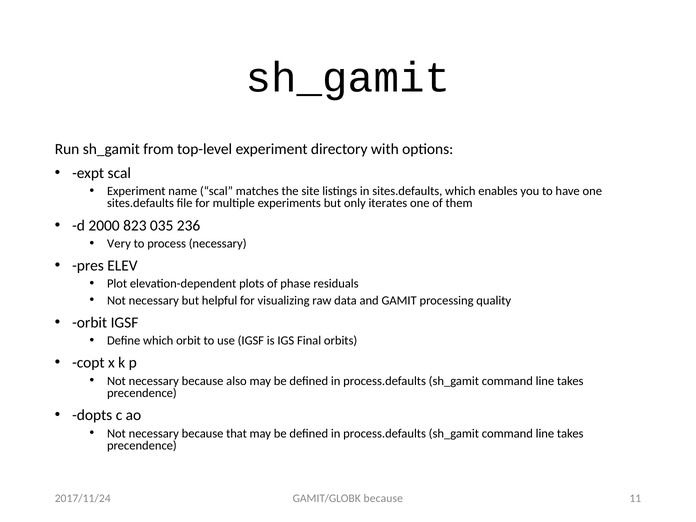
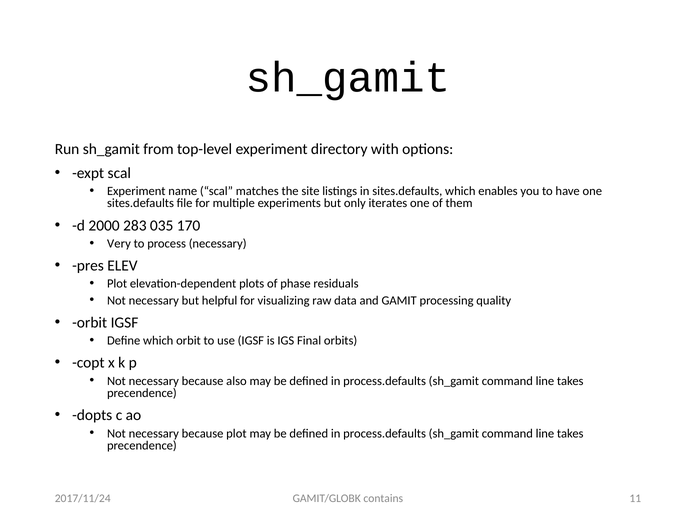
823: 823 -> 283 (135, 226)
236: 236 -> 170 (189, 226)
because that: that -> plot (236, 433)
GAMIT/GLOBK because: because -> contains (383, 498)
